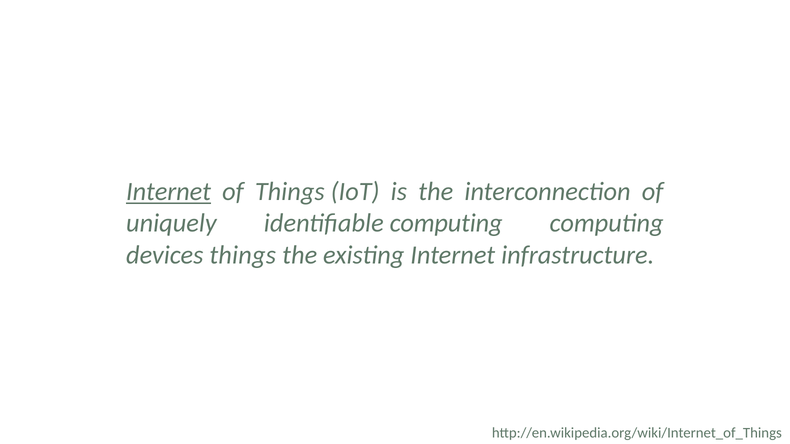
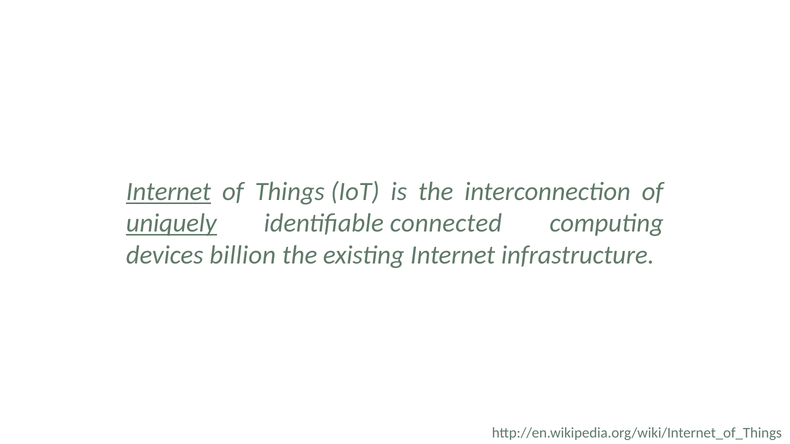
uniquely underline: none -> present (171, 224)
identifiable computing: computing -> connected (446, 224)
devices things: things -> billion (243, 255)
